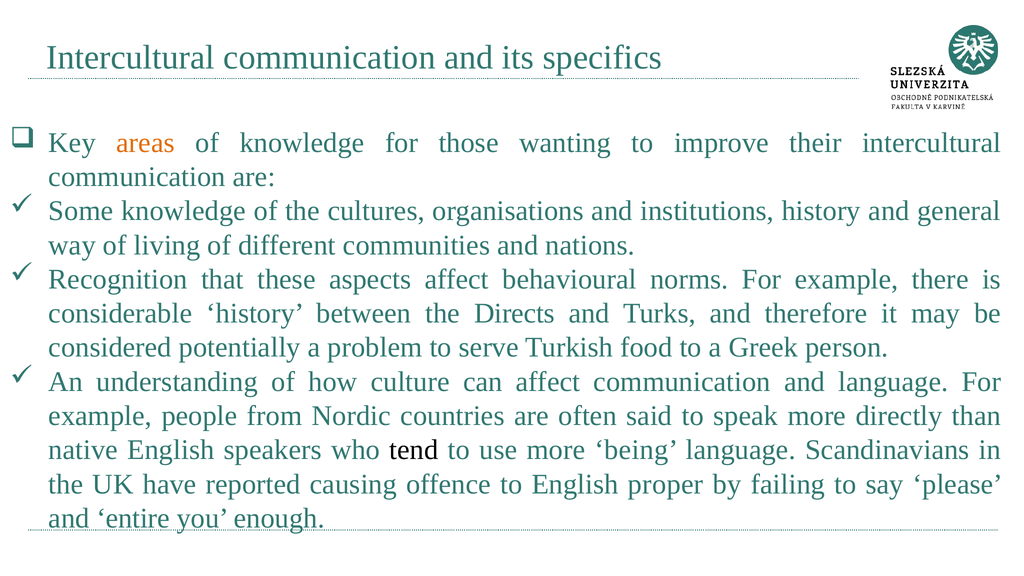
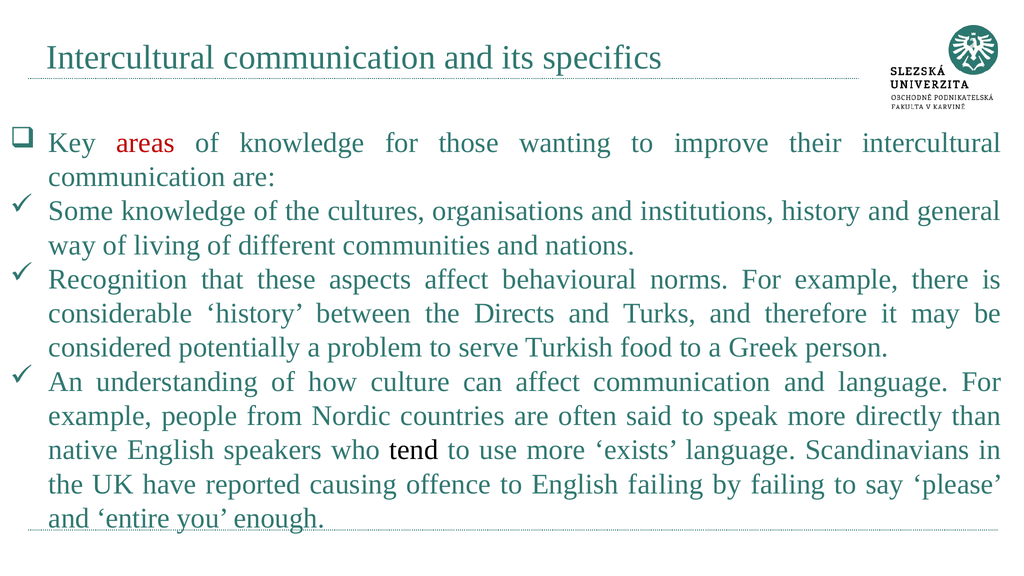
areas colour: orange -> red (146, 143)
being: being -> exists (637, 450)
English proper: proper -> failing (666, 484)
